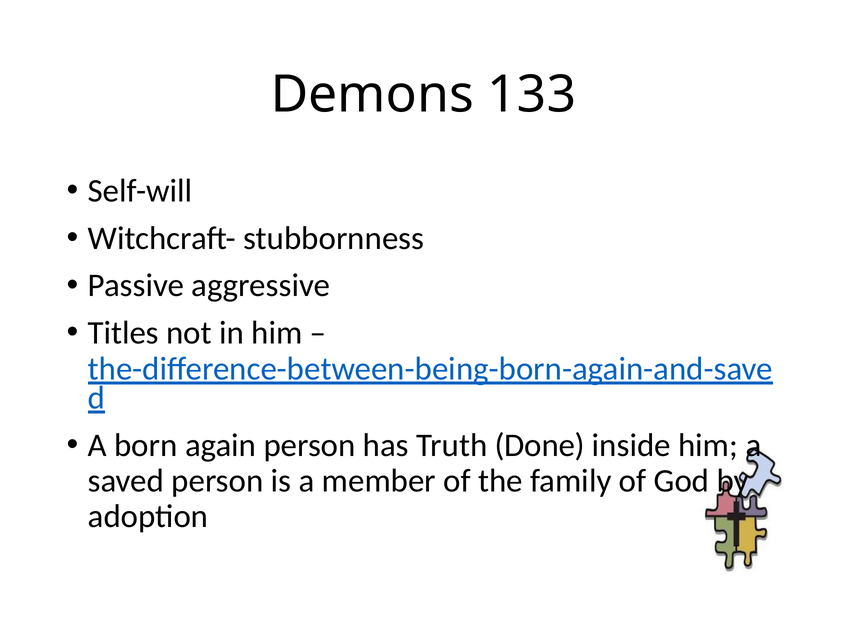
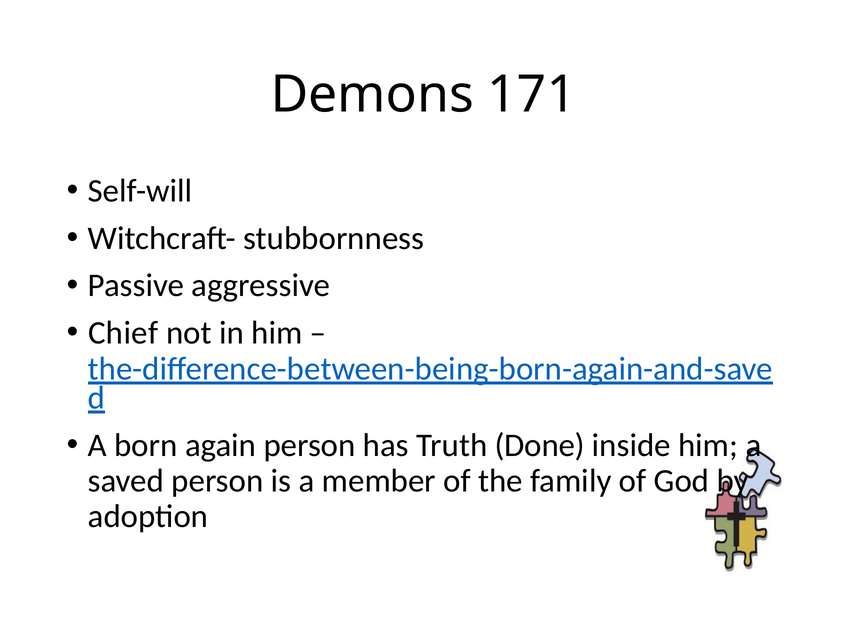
133: 133 -> 171 (532, 95)
Titles: Titles -> Chief (123, 333)
